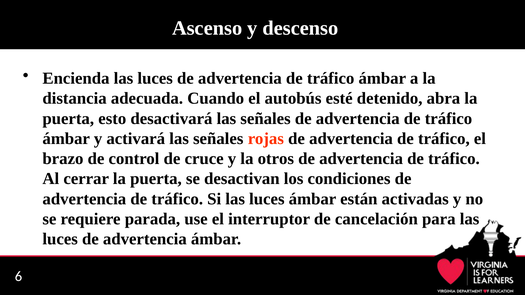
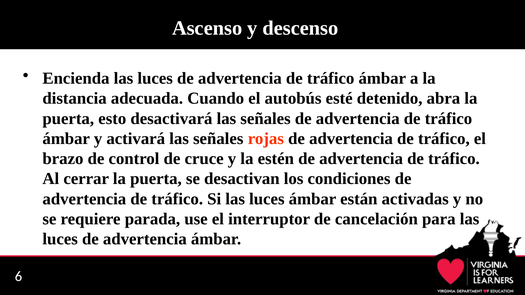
otros: otros -> estén (276, 159)
